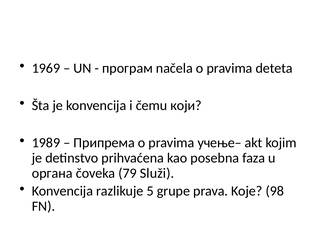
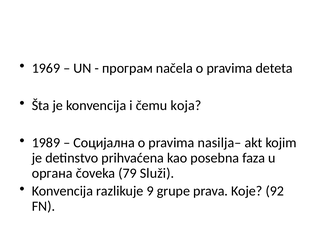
који: који -> koja (186, 105)
Припрема: Припрема -> Социјална (104, 143)
учење–: учење– -> nasilja– (219, 143)
5: 5 -> 9 (150, 191)
98: 98 -> 92 (275, 191)
